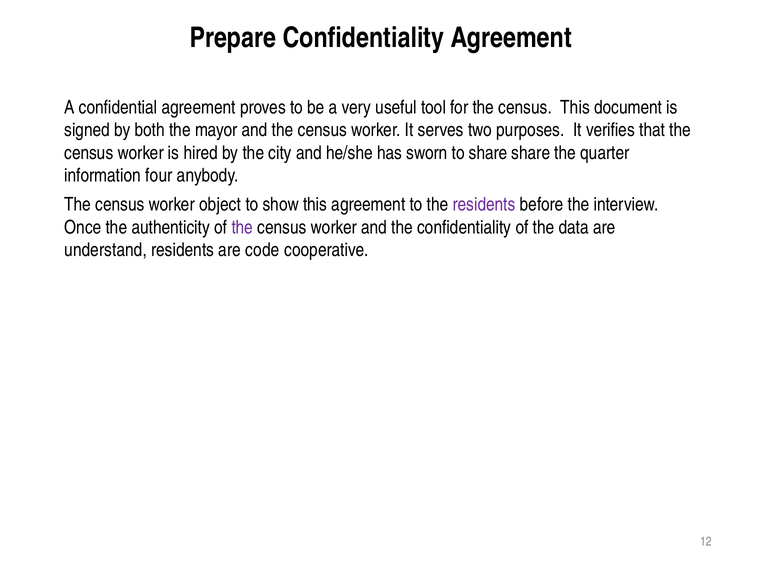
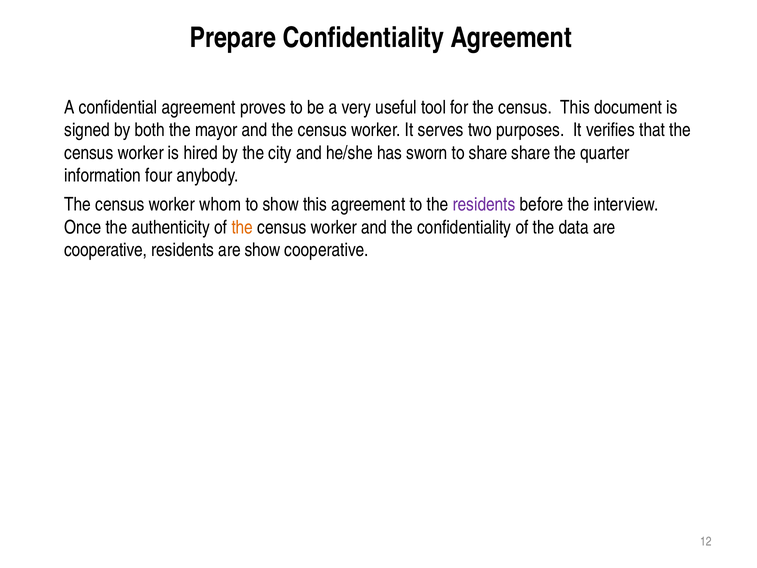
object: object -> whom (220, 204)
the colour: purple -> orange (242, 227)
understand: understand -> cooperative (106, 250)
are code: code -> show (263, 250)
